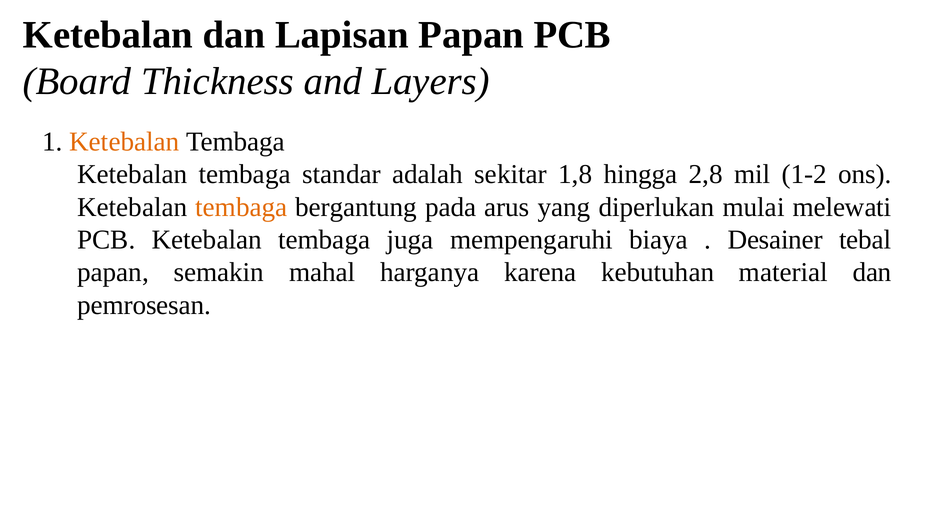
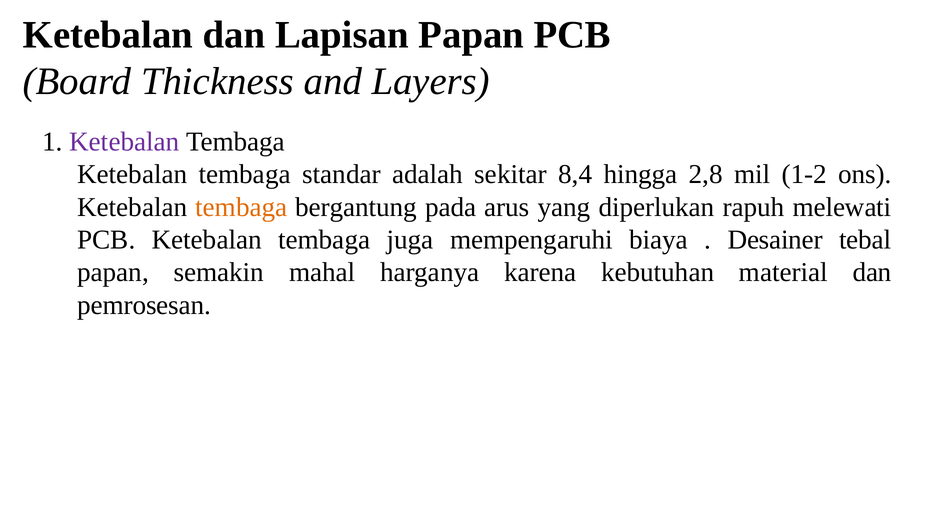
Ketebalan colour: orange -> purple (124, 142)
1,8: 1,8 -> 8,4 (575, 174)
mulai: mulai -> rapuh (754, 207)
